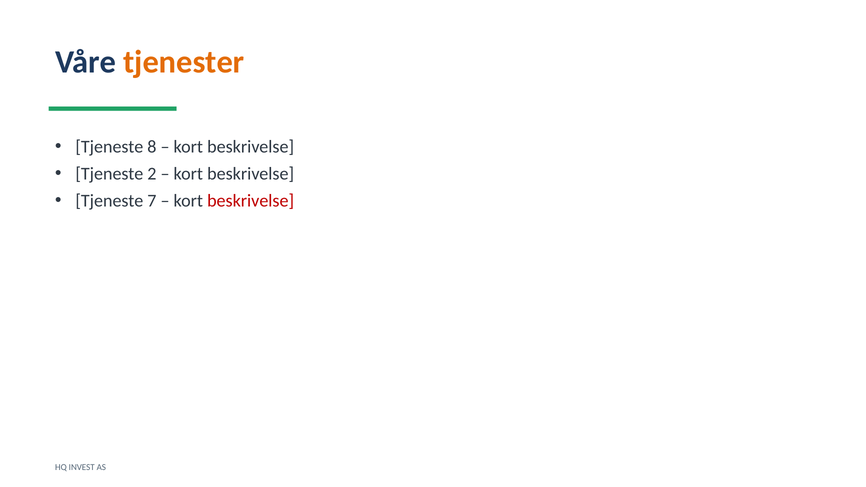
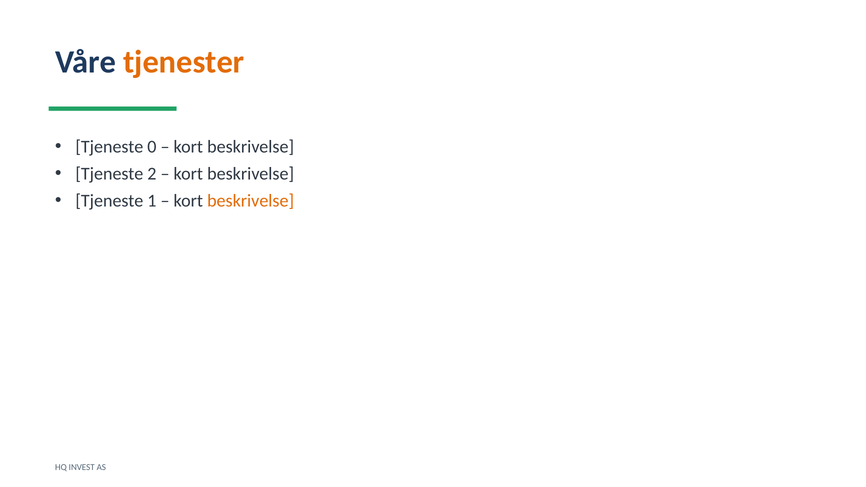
8: 8 -> 0 (152, 147)
7: 7 -> 1 (152, 201)
beskrivelse colour: red -> orange (251, 201)
